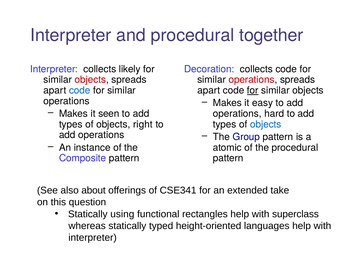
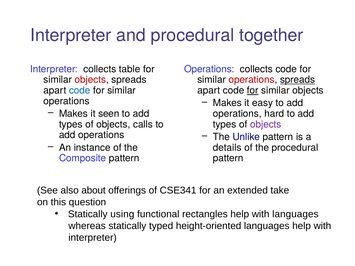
likely: likely -> table (130, 69)
Decoration: Decoration -> Operations (209, 69)
spreads underline: none -> present (298, 80)
right: right -> calls (143, 124)
objects colour: blue -> purple (266, 124)
Group: Group -> Unlike (246, 137)
atomic: atomic -> details (227, 148)
with superclass: superclass -> languages (295, 214)
